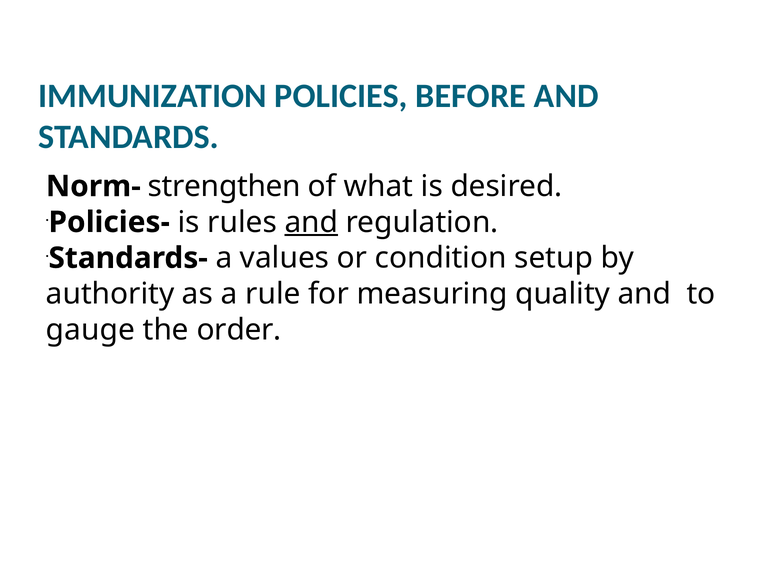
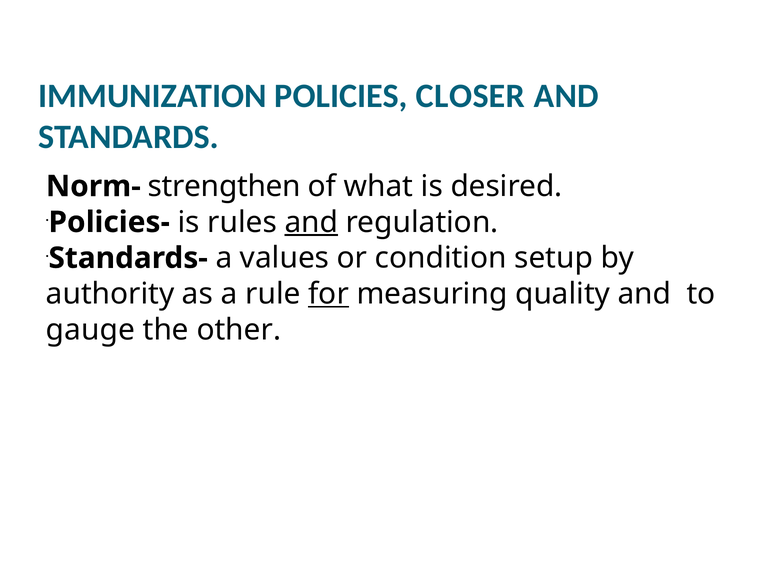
BEFORE: BEFORE -> CLOSER (471, 96)
for underline: none -> present (329, 294)
order: order -> other (239, 330)
